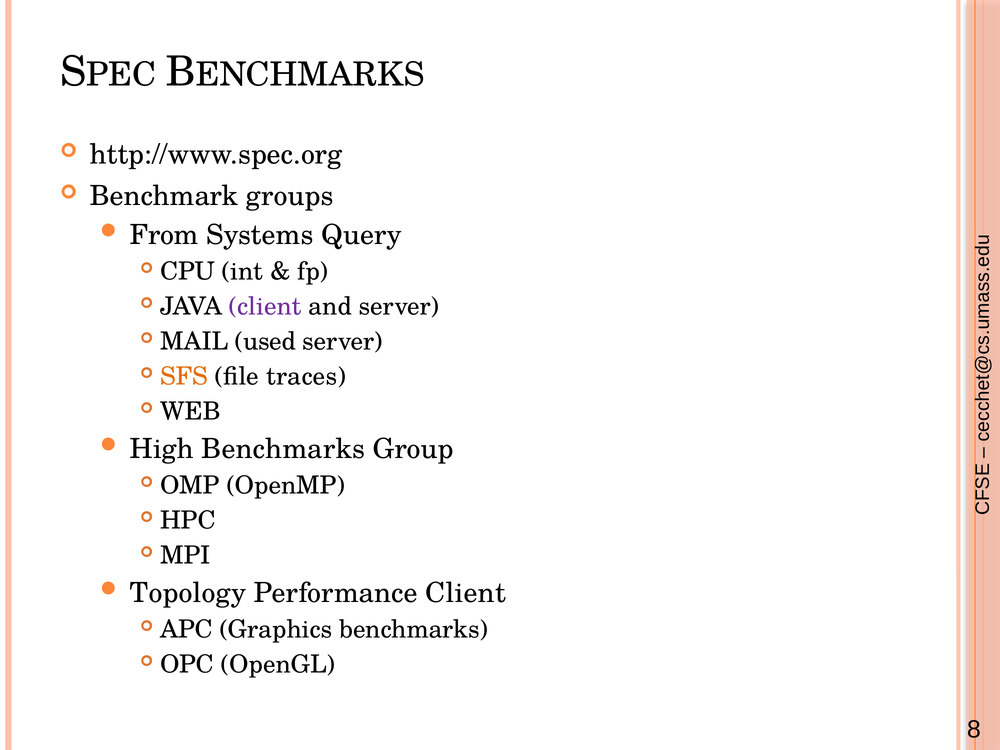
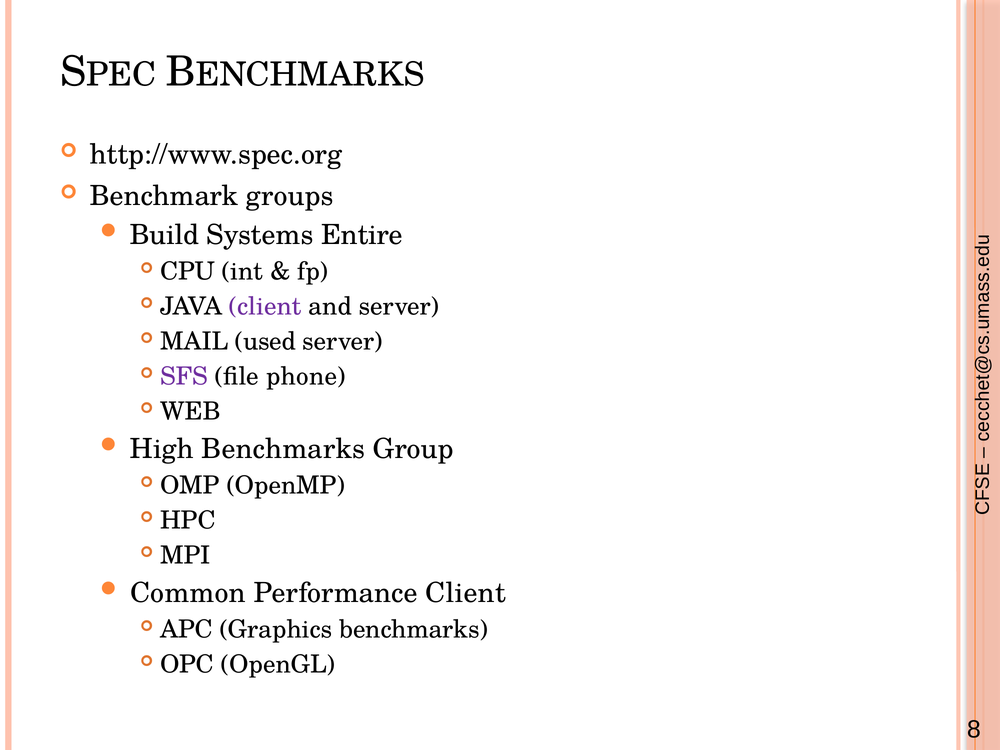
From: From -> Build (164, 235)
Query: Query -> Entire (362, 235)
SFS colour: orange -> purple (184, 377)
traces: traces -> phone (306, 377)
Topology: Topology -> Common (188, 593)
